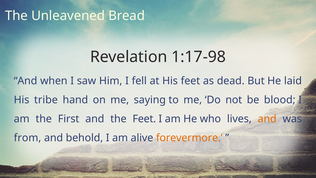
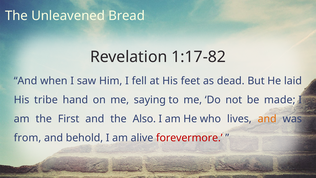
1:17-98: 1:17-98 -> 1:17-82 (199, 57)
blood: blood -> made (280, 100)
the Feet: Feet -> Also (144, 119)
forevermore colour: orange -> red (189, 138)
